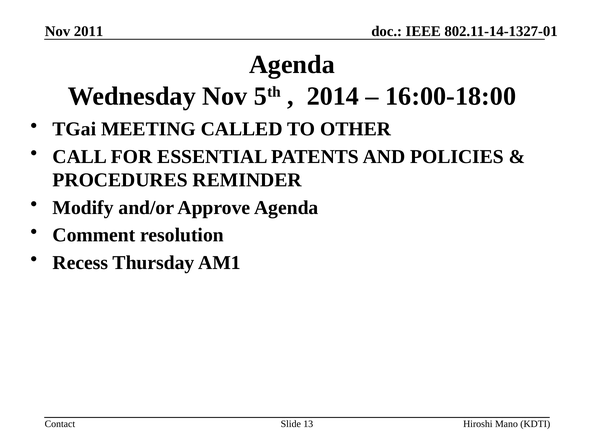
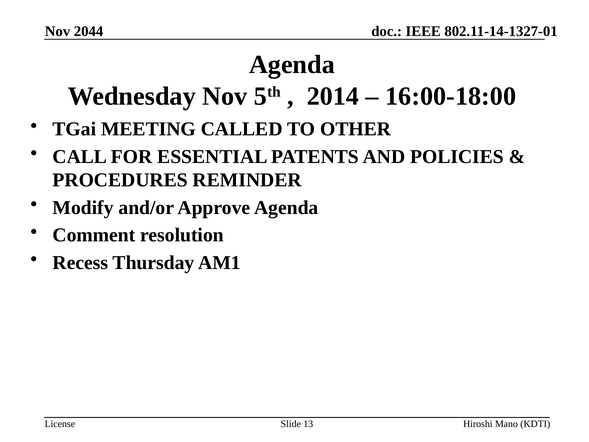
2011: 2011 -> 2044 (89, 31)
Contact: Contact -> License (60, 424)
